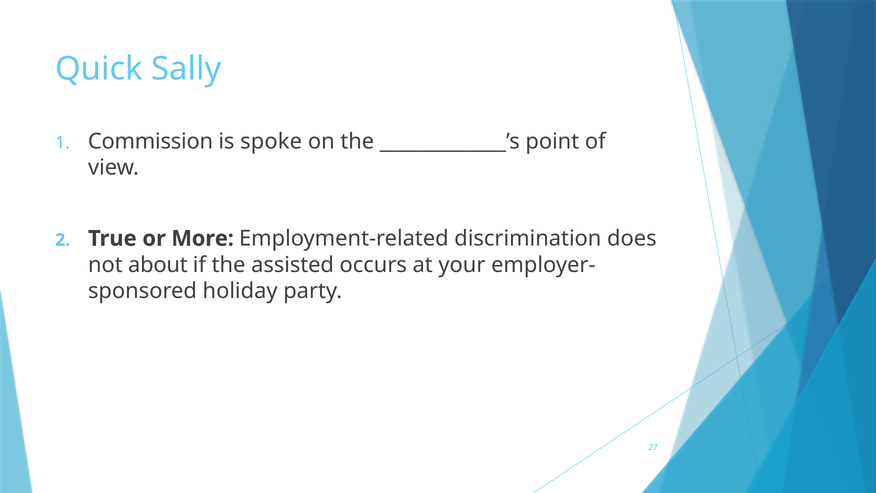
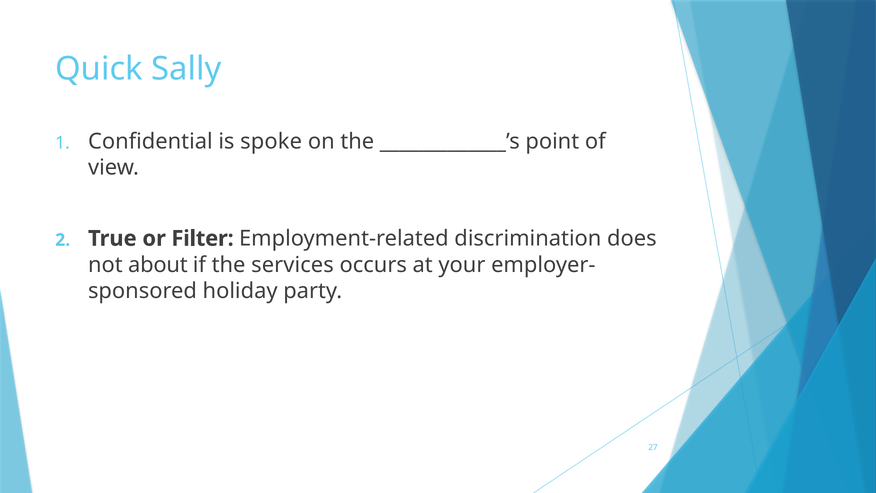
Commission: Commission -> Confidential (150, 141)
More: More -> Filter (203, 238)
assisted: assisted -> services (292, 265)
